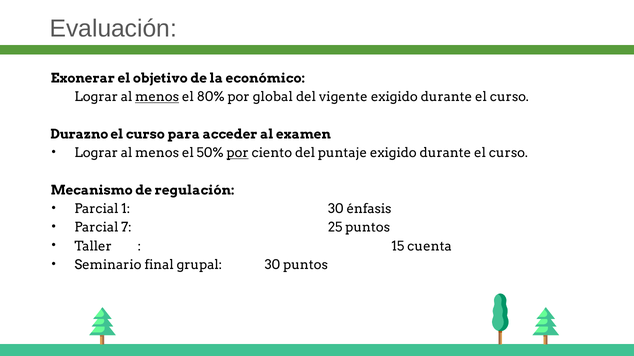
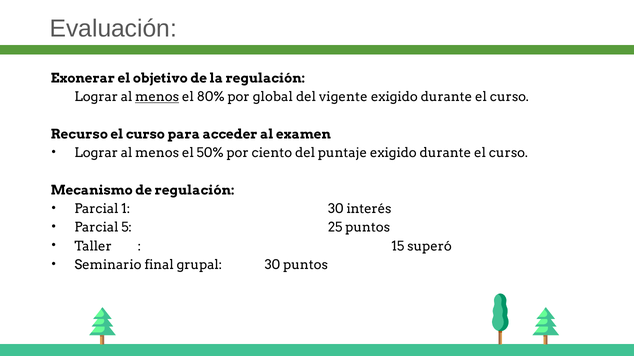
la económico: económico -> regulación (265, 79)
Durazno: Durazno -> Recurso (79, 135)
por underline: present -> none (238, 153)
énfasis: énfasis -> interés (369, 209)
7: 7 -> 5 (127, 228)
cuenta: cuenta -> superó (430, 247)
